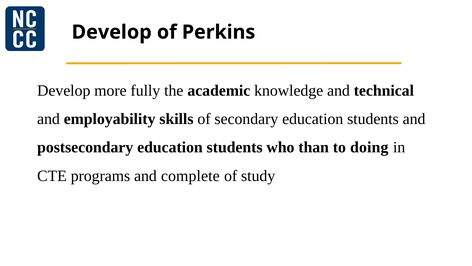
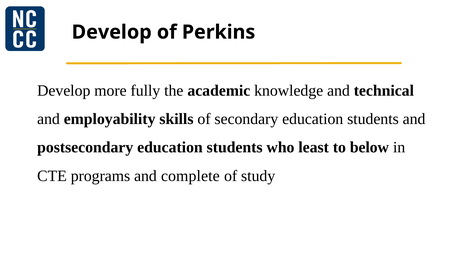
than: than -> least (314, 147)
doing: doing -> below (369, 147)
